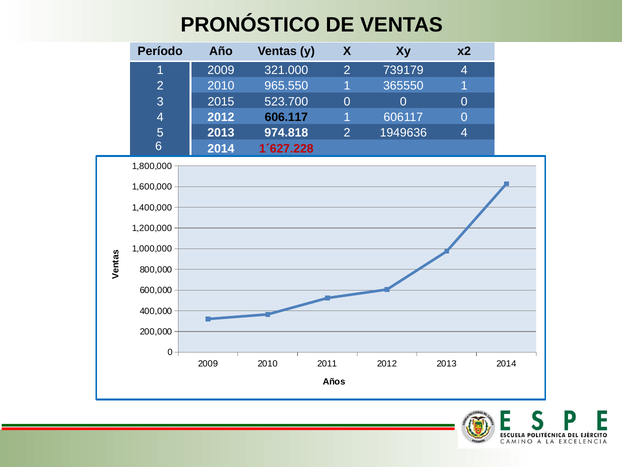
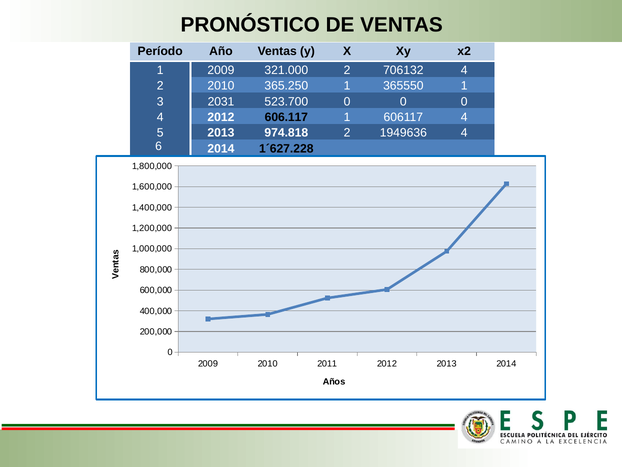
739179: 739179 -> 706132 (403, 70)
965.550: 965.550 -> 365.250 (286, 86)
2015: 2015 -> 2031 (221, 101)
606117 0: 0 -> 4 (464, 117)
1´627.228 colour: red -> black (286, 148)
